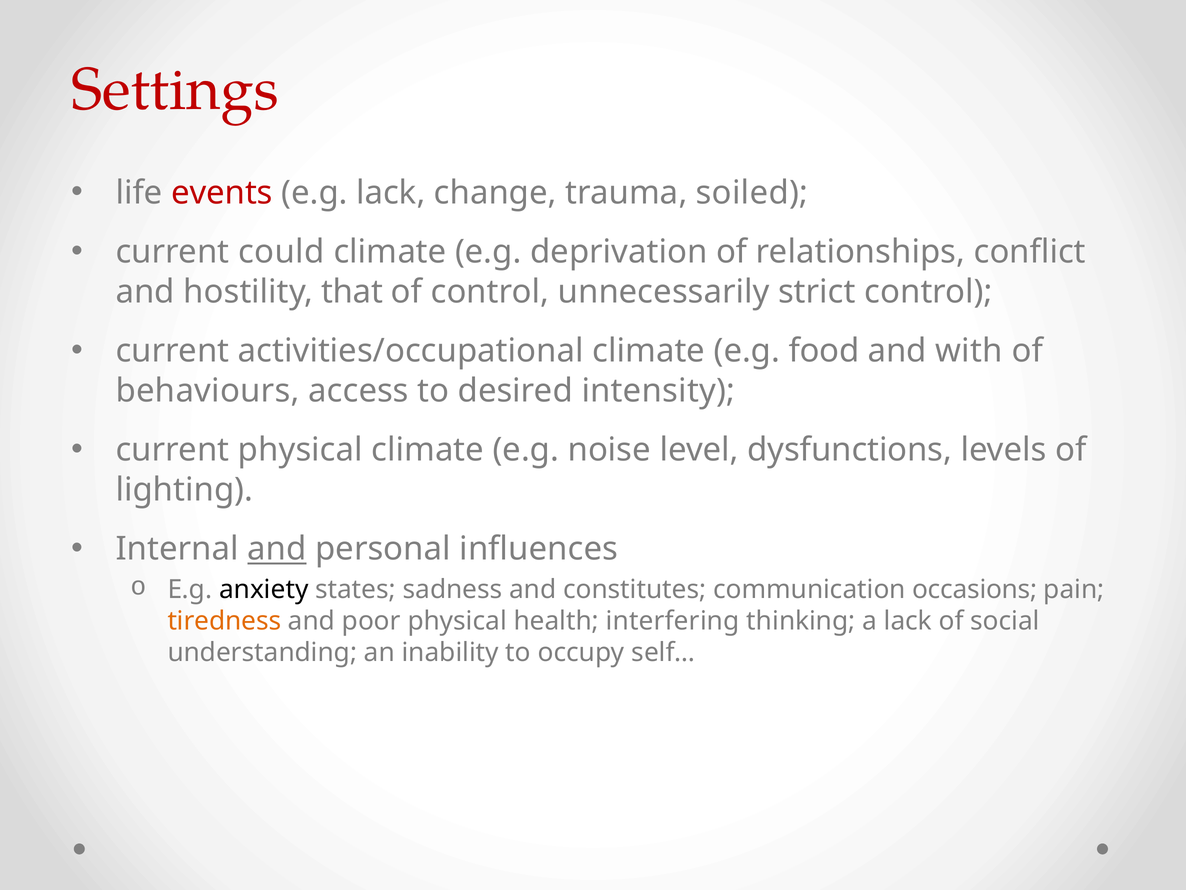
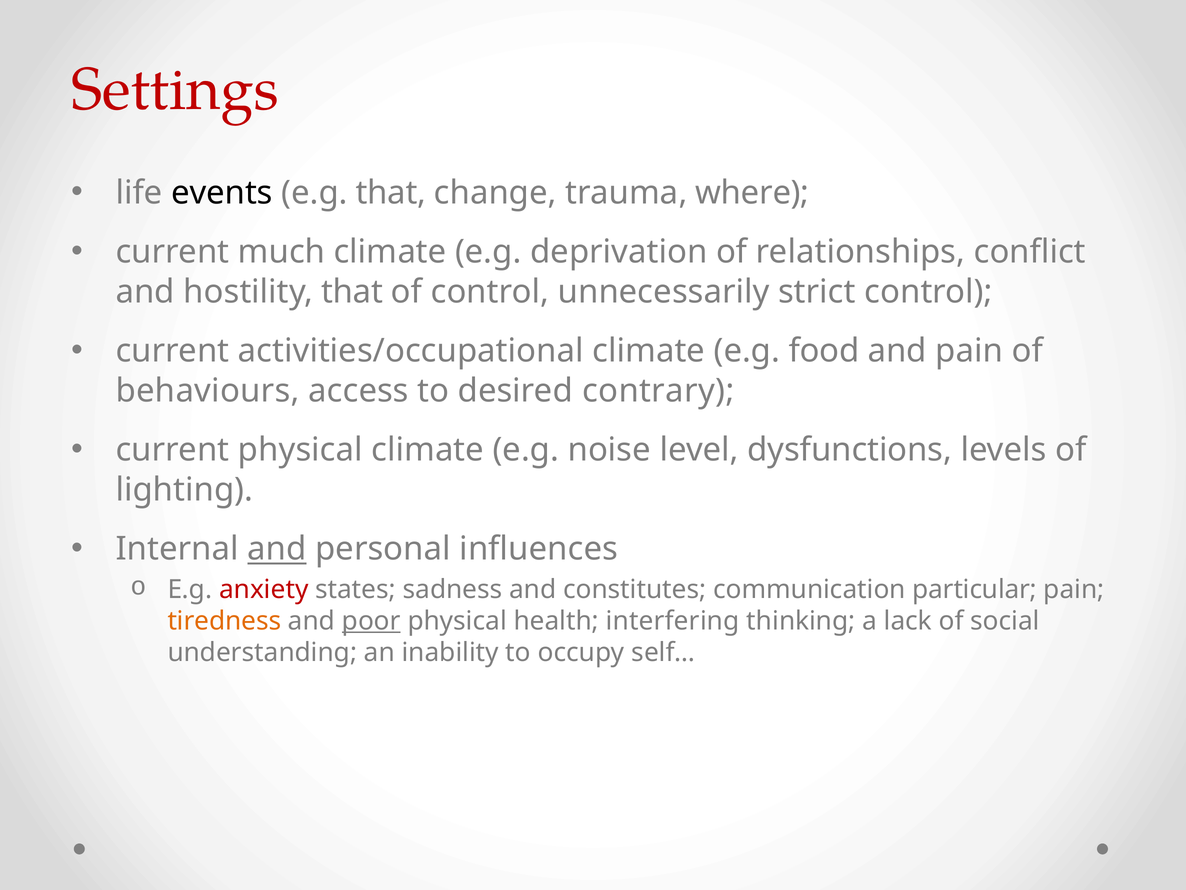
events colour: red -> black (222, 193)
e.g lack: lack -> that (391, 193)
soiled: soiled -> where (752, 193)
could: could -> much (282, 252)
and with: with -> pain (969, 351)
intensity: intensity -> contrary (658, 390)
anxiety colour: black -> red (264, 589)
occasions: occasions -> particular (975, 589)
poor underline: none -> present (371, 621)
